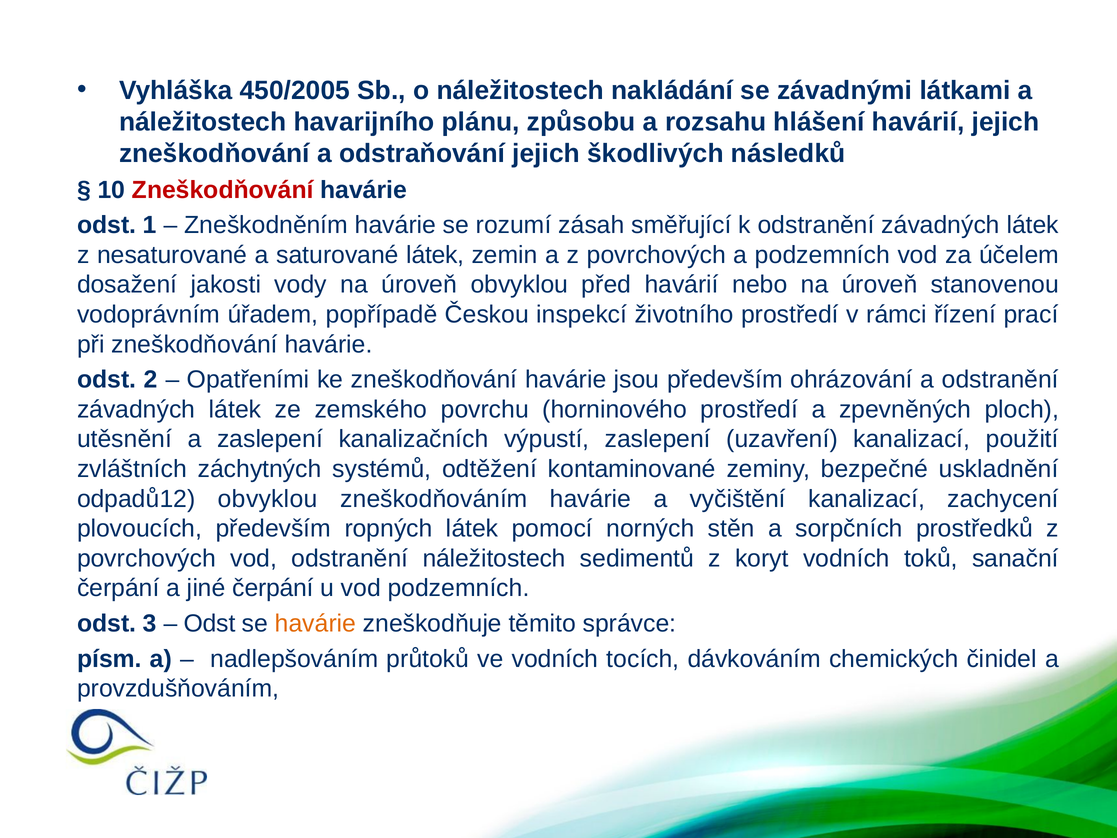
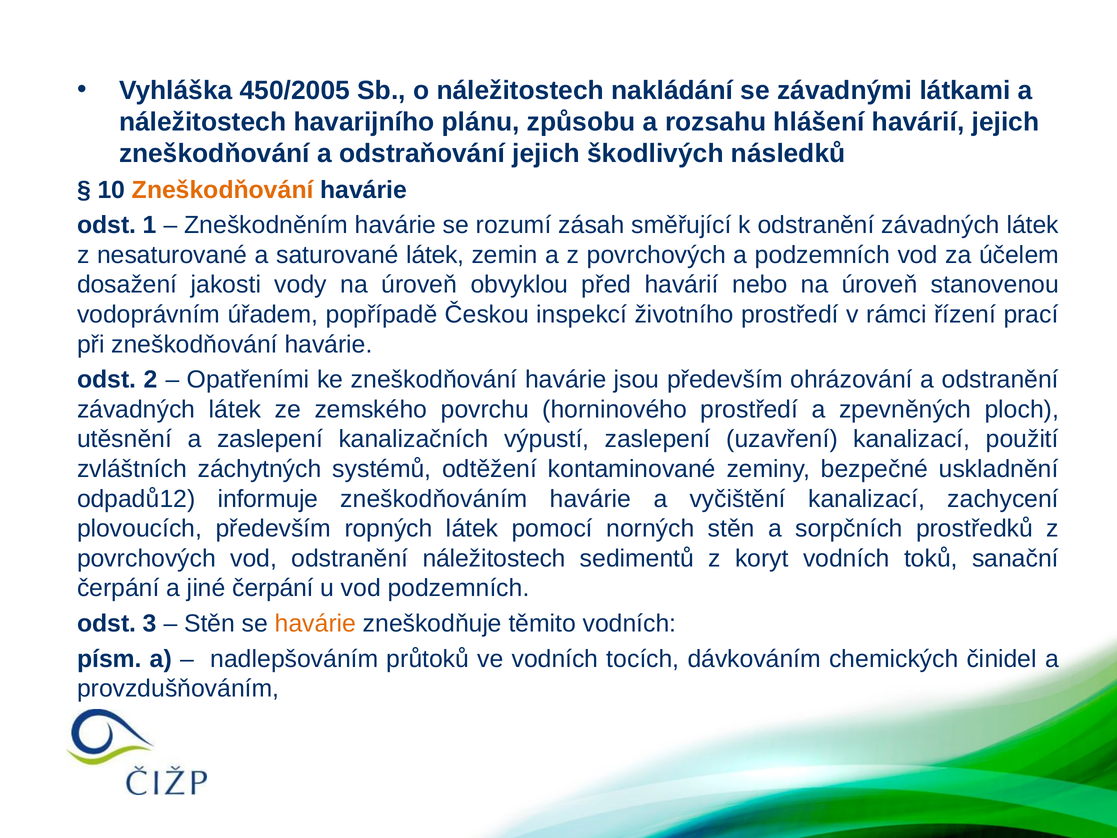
Zneškodňování colour: red -> orange (223, 190)
odpadů12 obvyklou: obvyklou -> informuje (268, 499)
Odst: Odst -> Stěn (210, 623)
těmito správce: správce -> vodních (630, 623)
